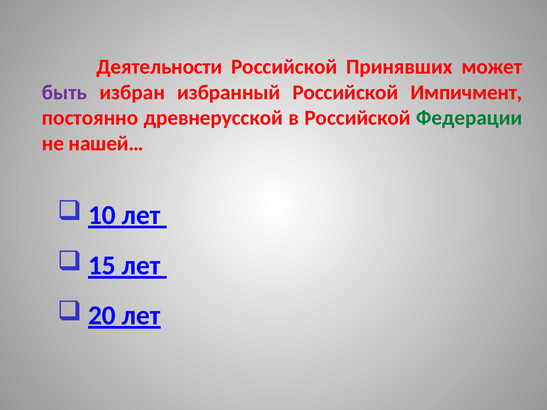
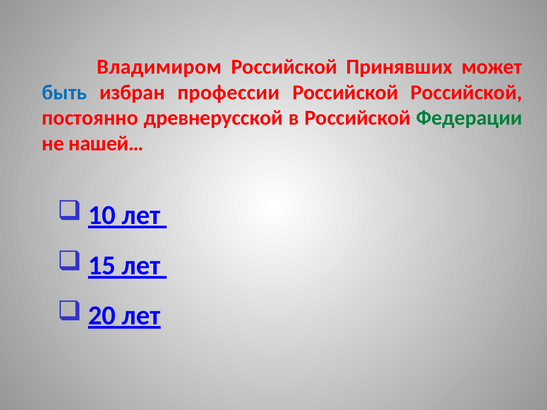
Деятельности: Деятельности -> Владимиром (159, 67)
быть colour: purple -> blue (65, 92)
избранный: избранный -> профессии (229, 92)
Российской Импичмент: Импичмент -> Российской (466, 92)
